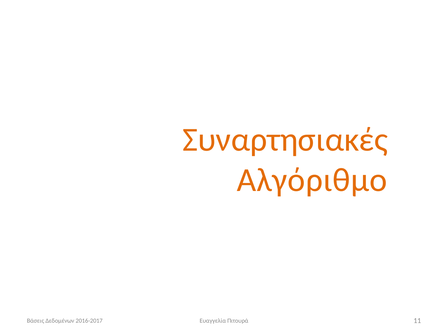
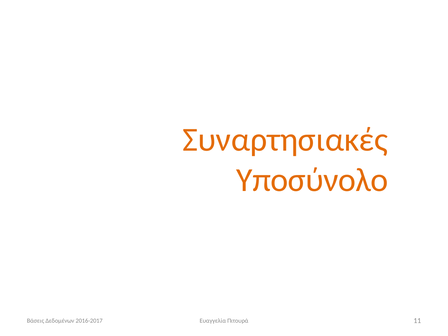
Αλγόριθμο: Αλγόριθμο -> Υποσύνολο (312, 180)
